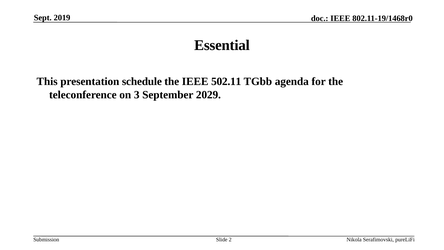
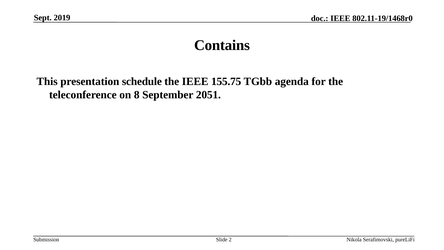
Essential: Essential -> Contains (222, 45)
502.11: 502.11 -> 155.75 (226, 81)
3: 3 -> 8 (137, 95)
2029: 2029 -> 2051 (208, 95)
